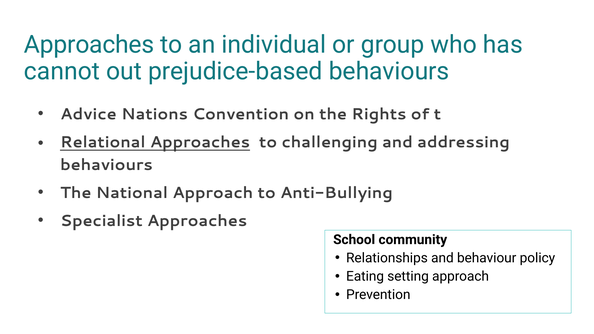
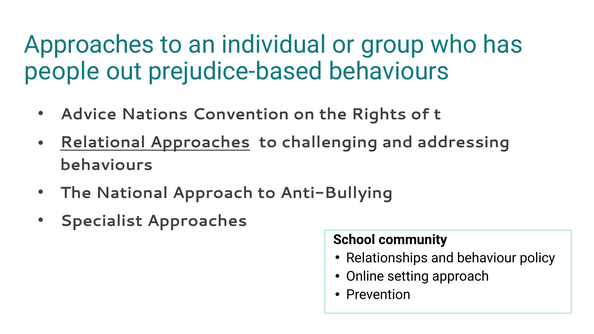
cannot: cannot -> people (62, 71)
Eating: Eating -> Online (365, 276)
